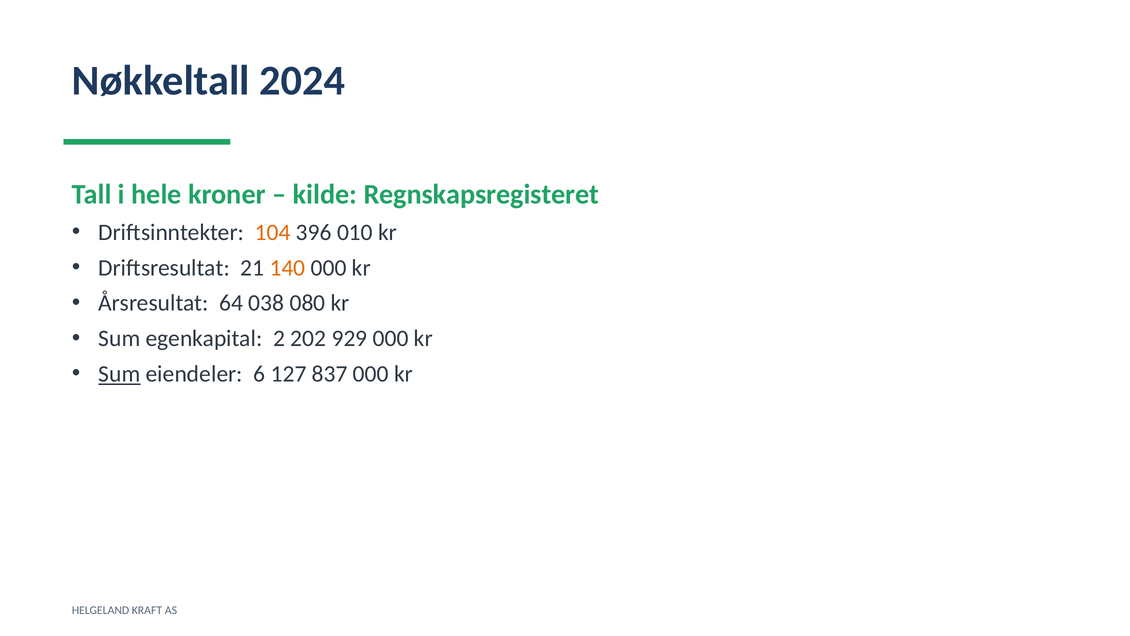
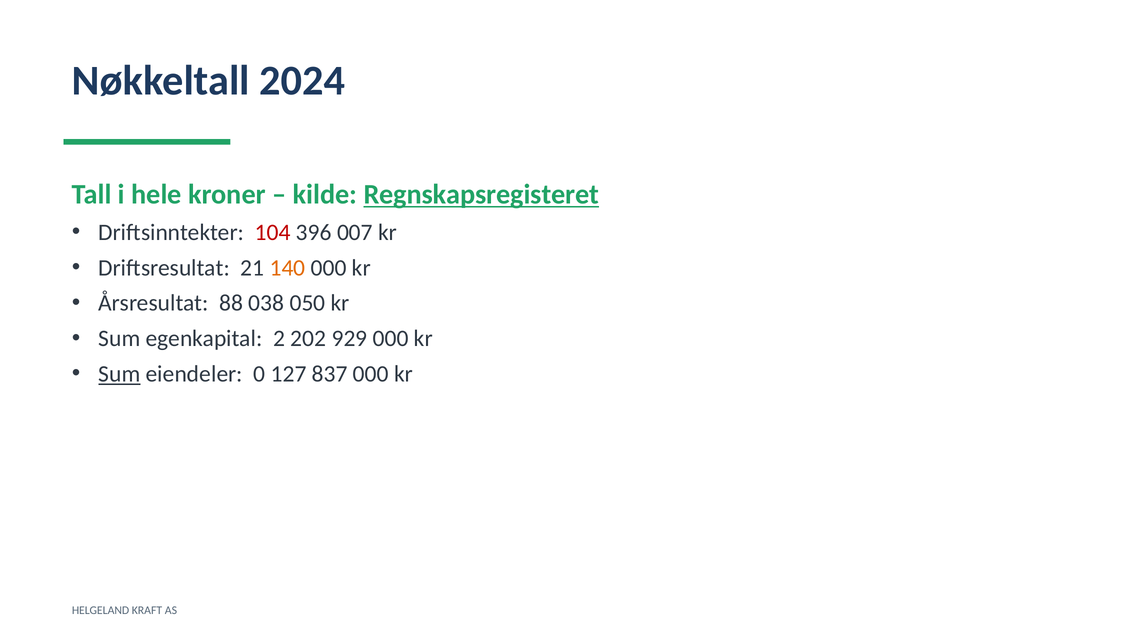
Regnskapsregisteret underline: none -> present (481, 195)
104 colour: orange -> red (273, 232)
010: 010 -> 007 (355, 232)
64: 64 -> 88 (231, 303)
080: 080 -> 050 (307, 303)
6: 6 -> 0 (259, 374)
